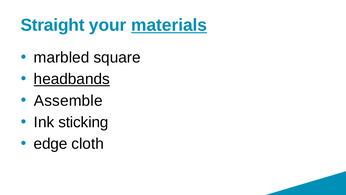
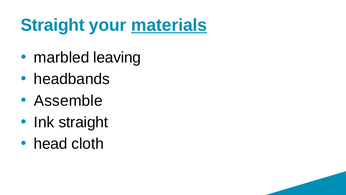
square: square -> leaving (117, 57)
headbands underline: present -> none (72, 79)
Ink sticking: sticking -> straight (83, 122)
edge: edge -> head (50, 144)
